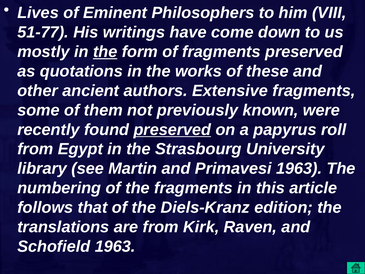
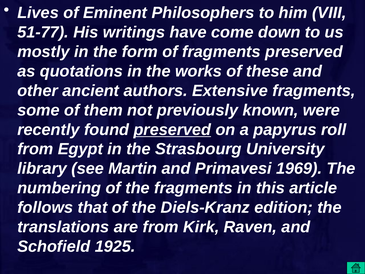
the underline: present -> none (105, 52)
Primavesi 1963: 1963 -> 1969 (299, 168)
Schofield 1963: 1963 -> 1925 (115, 246)
